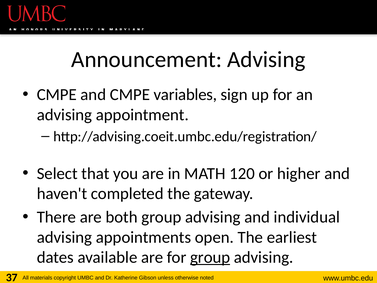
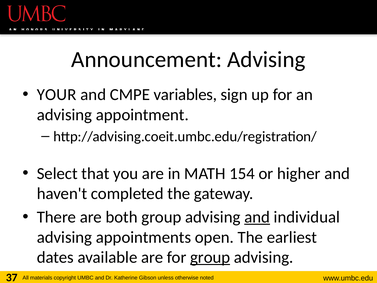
CMPE: CMPE -> YOUR (57, 95)
120: 120 -> 154 (242, 173)
and underline: none -> present (257, 217)
